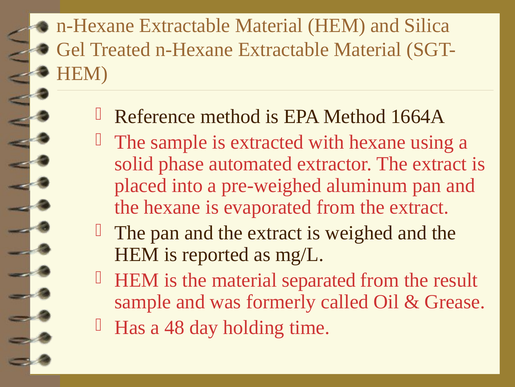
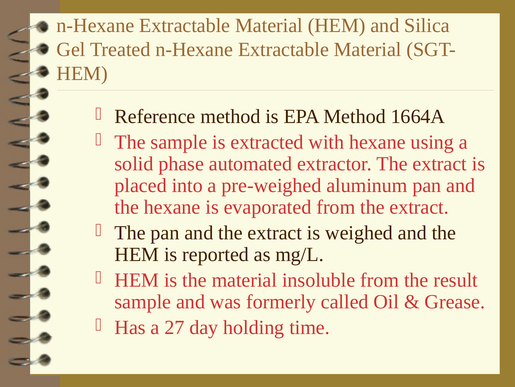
separated: separated -> insoluble (319, 280)
48: 48 -> 27 (175, 327)
